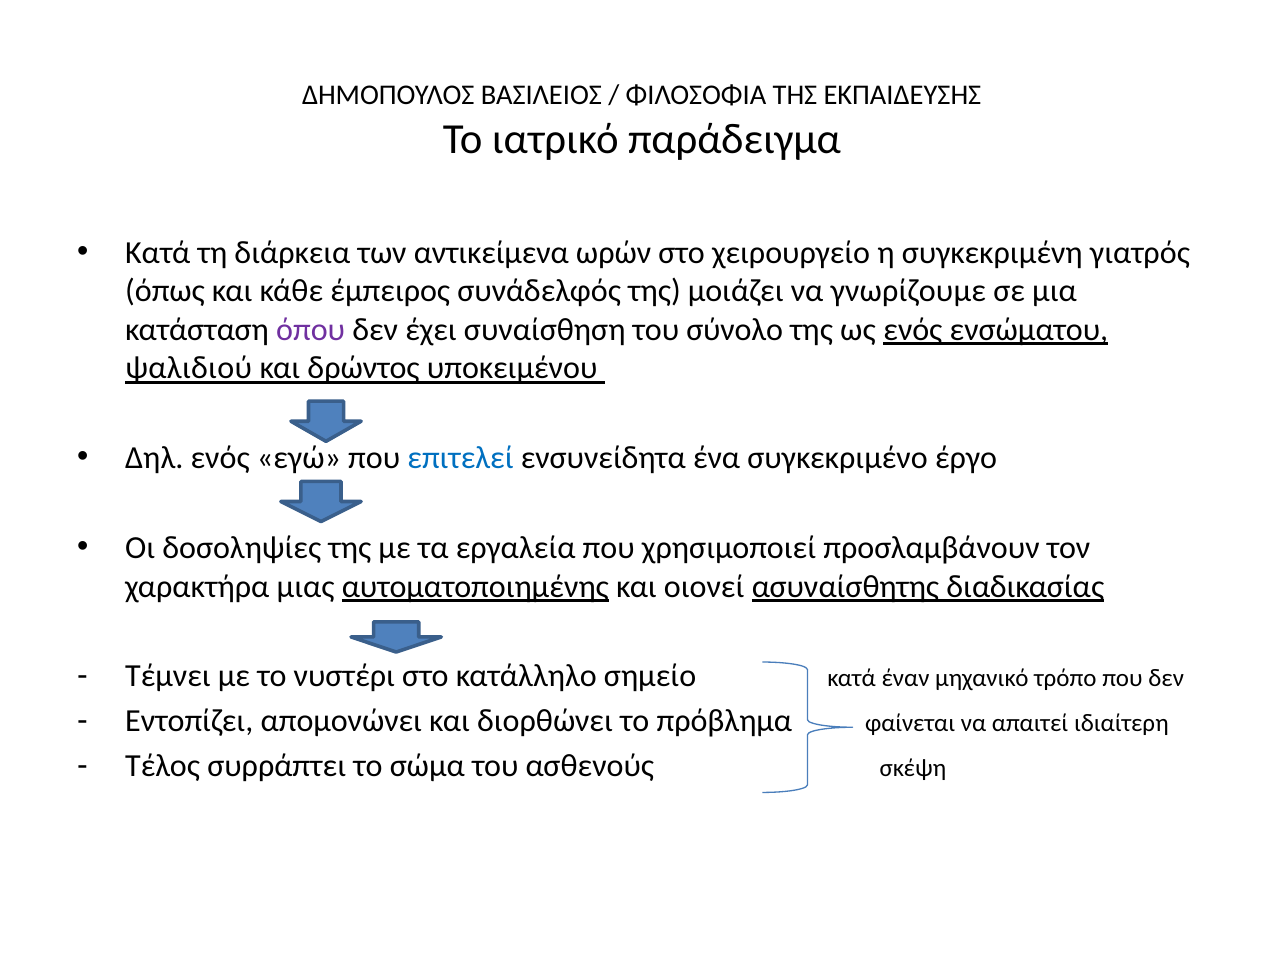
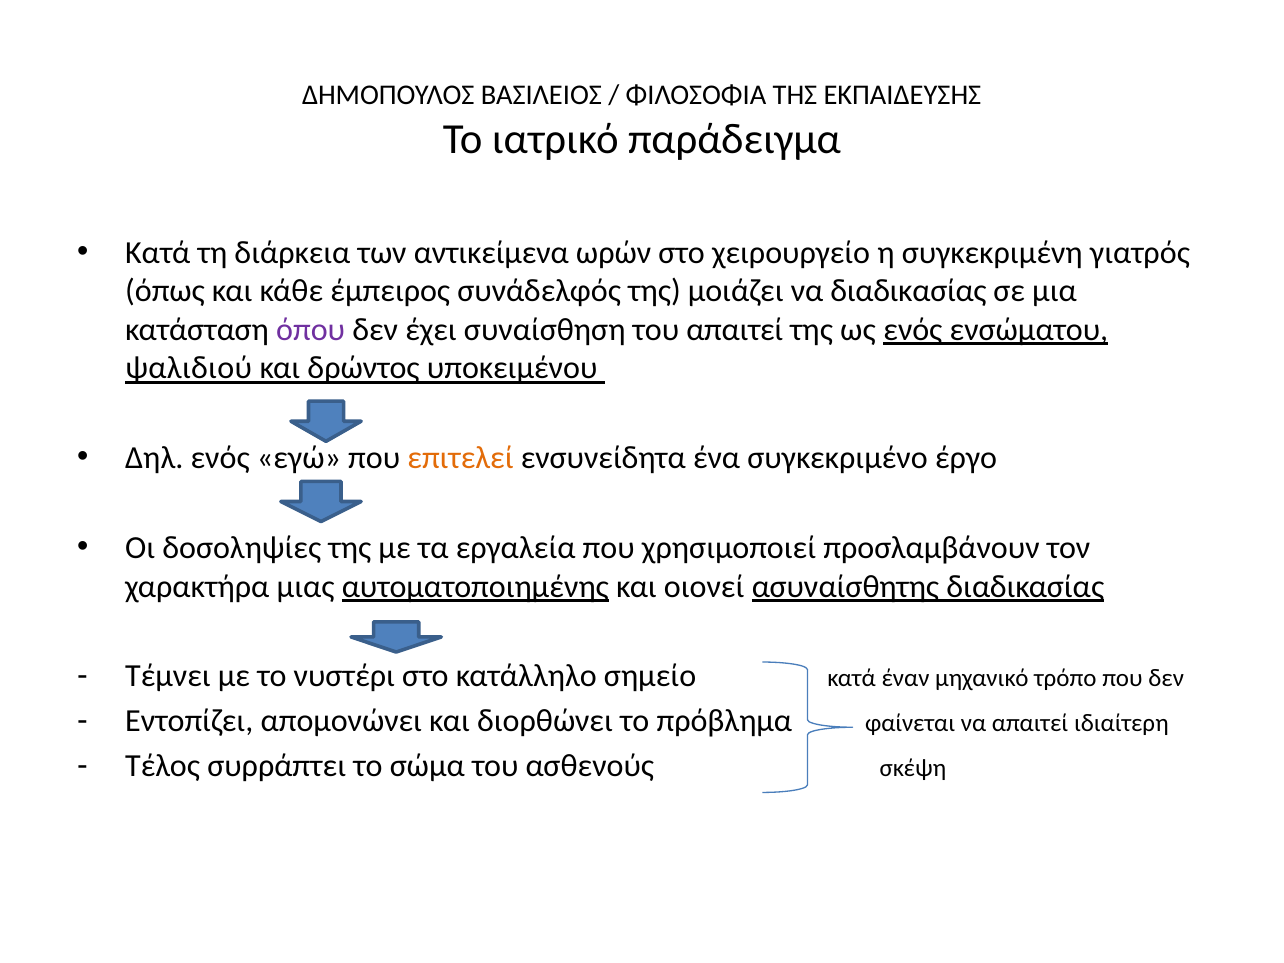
να γνωρίζουμε: γνωρίζουμε -> διαδικασίας (909, 291)
του σύνολο: σύνολο -> απαιτεί (735, 330)
επιτελεί colour: blue -> orange (461, 458)
